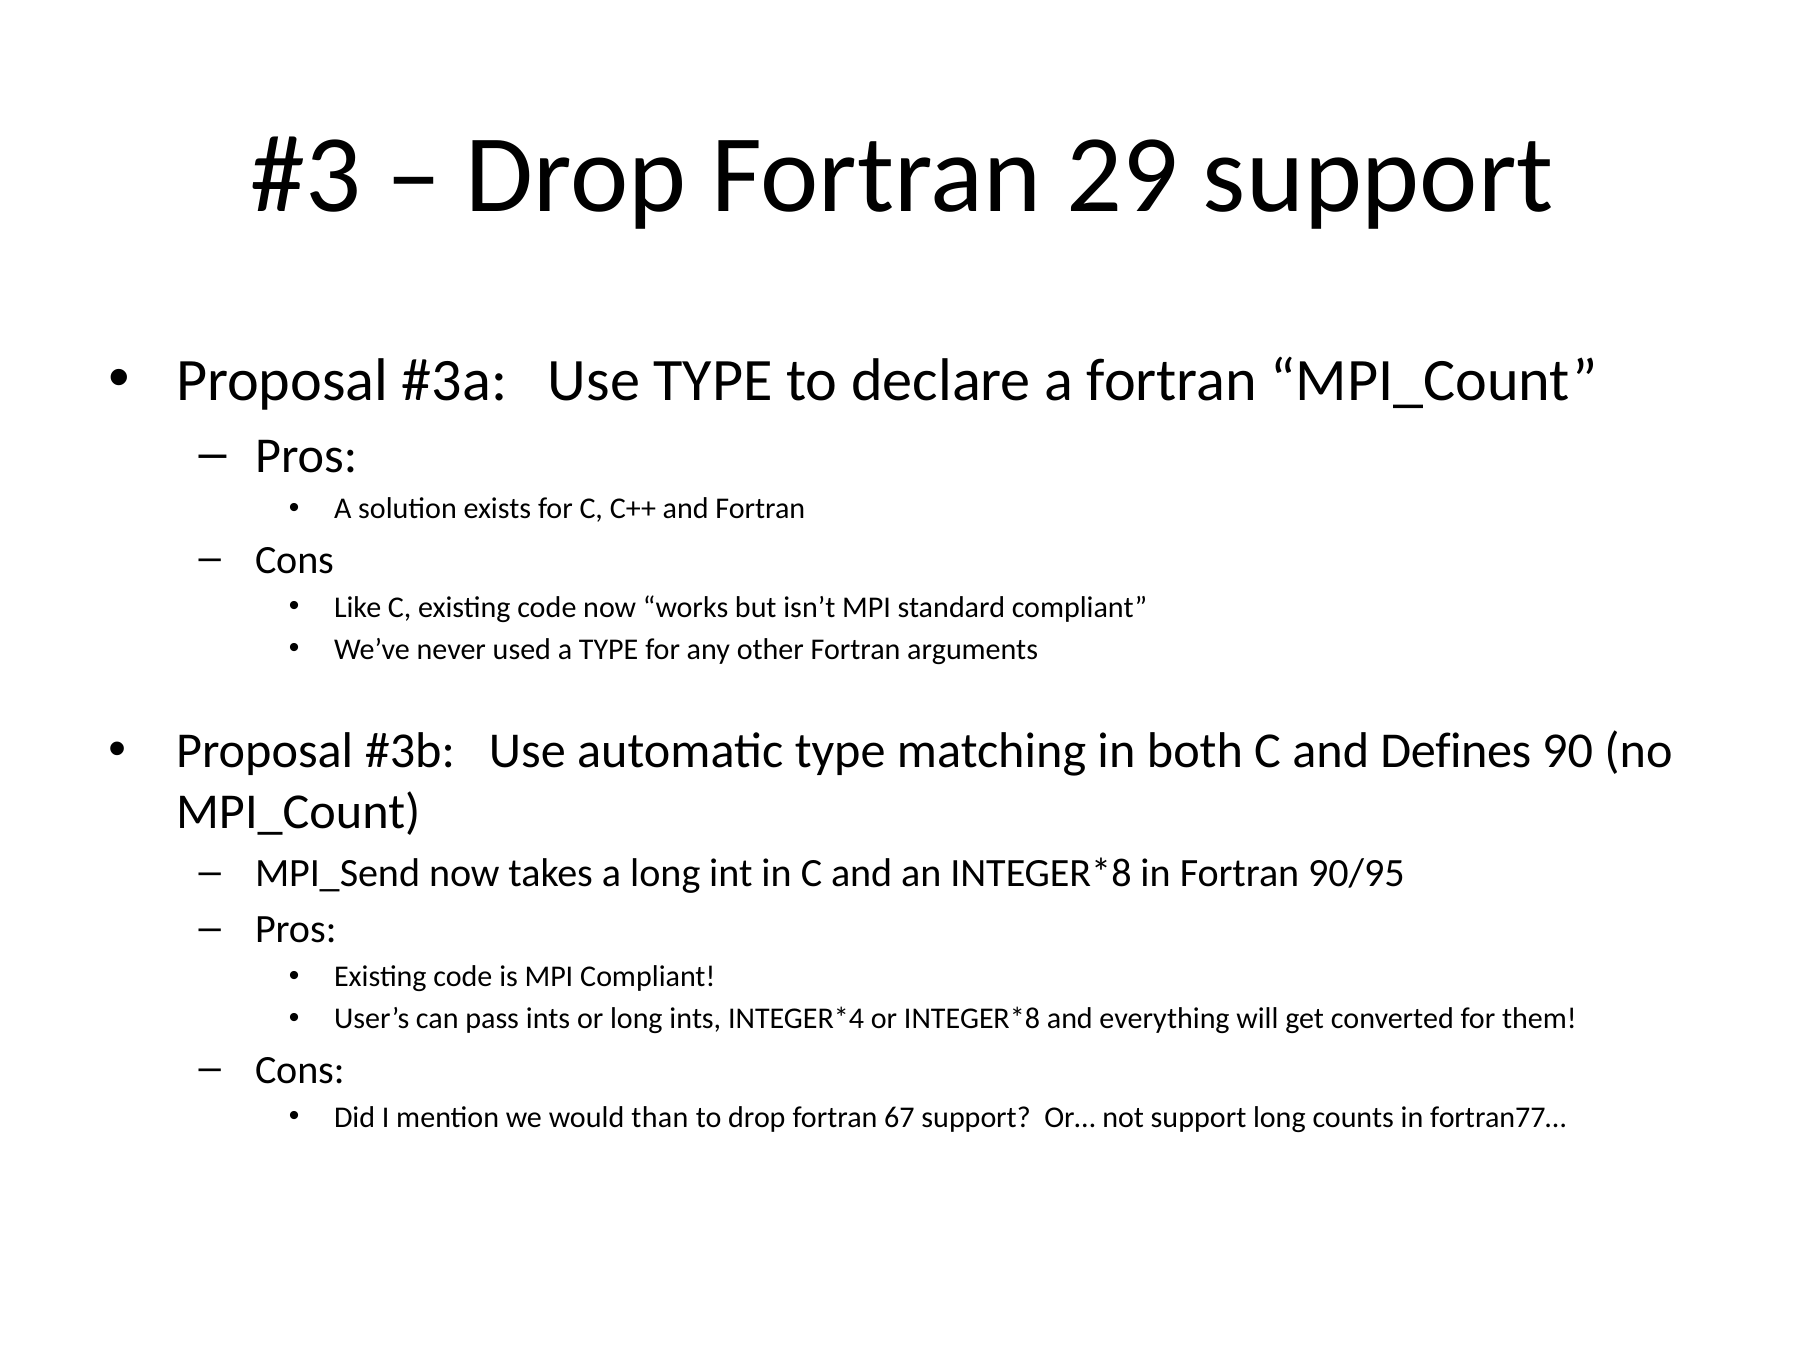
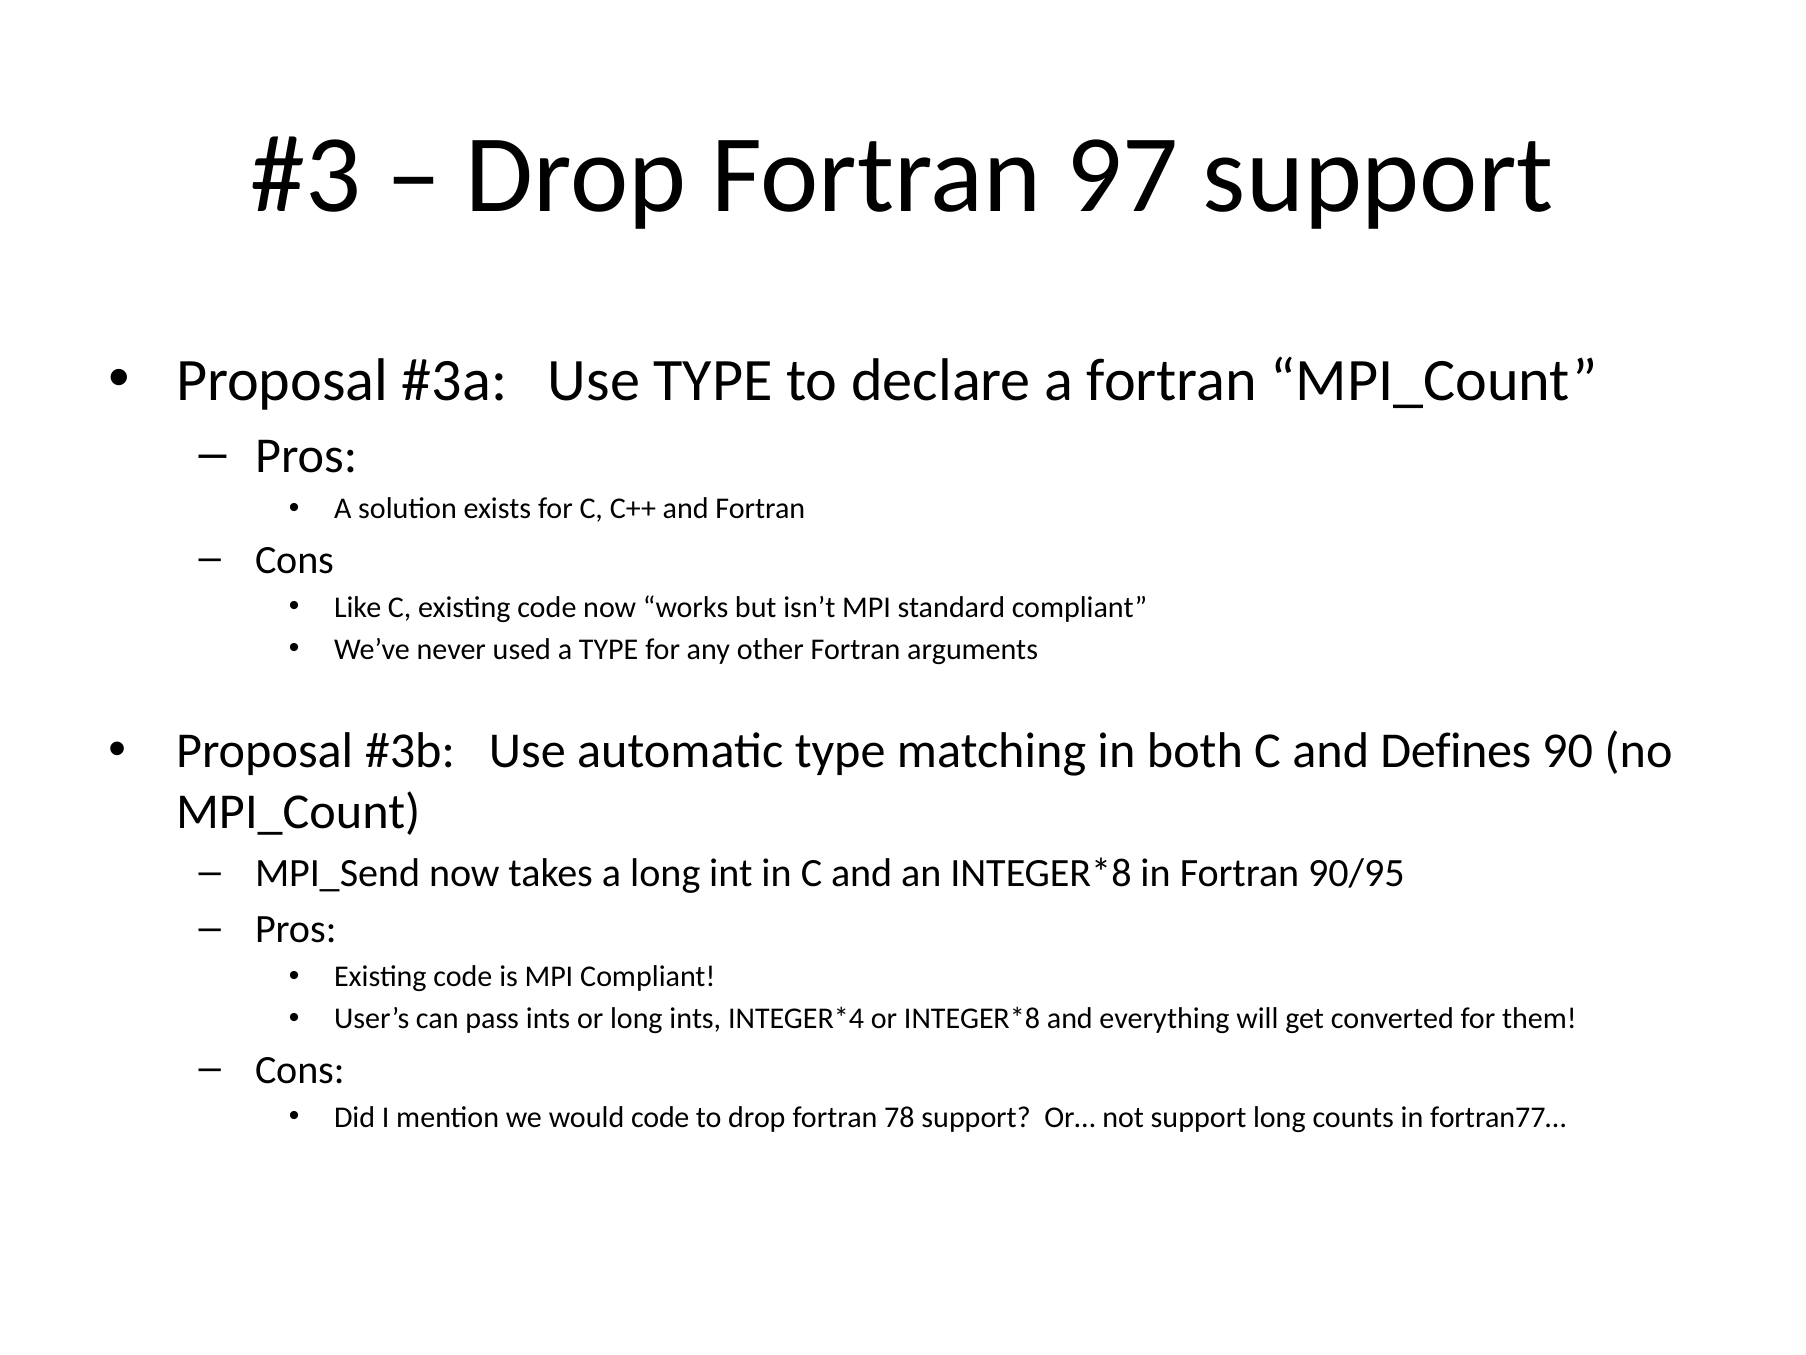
29: 29 -> 97 (1122, 175)
would than: than -> code (660, 1117)
67: 67 -> 78 (899, 1117)
